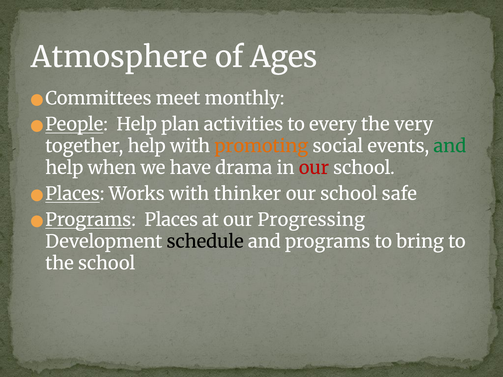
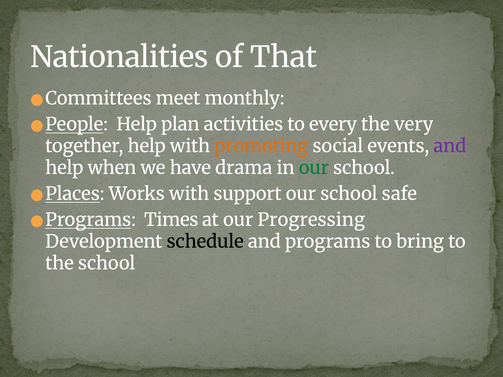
Atmosphere: Atmosphere -> Nationalities (119, 57)
Ages: Ages -> That (283, 57)
and colour: green -> purple (450, 146)
our colour: red -> green (314, 168)
thinker: thinker -> support (248, 194)
Programs Places: Places -> Times (171, 220)
